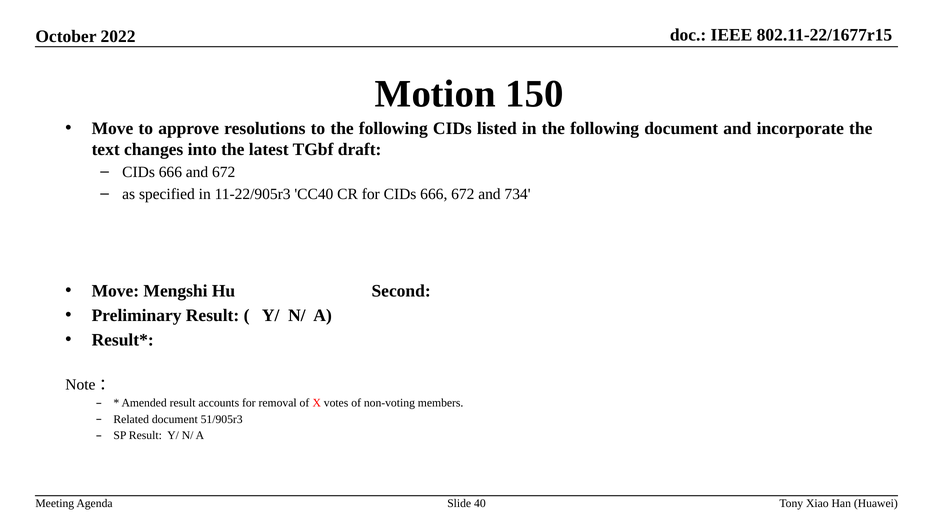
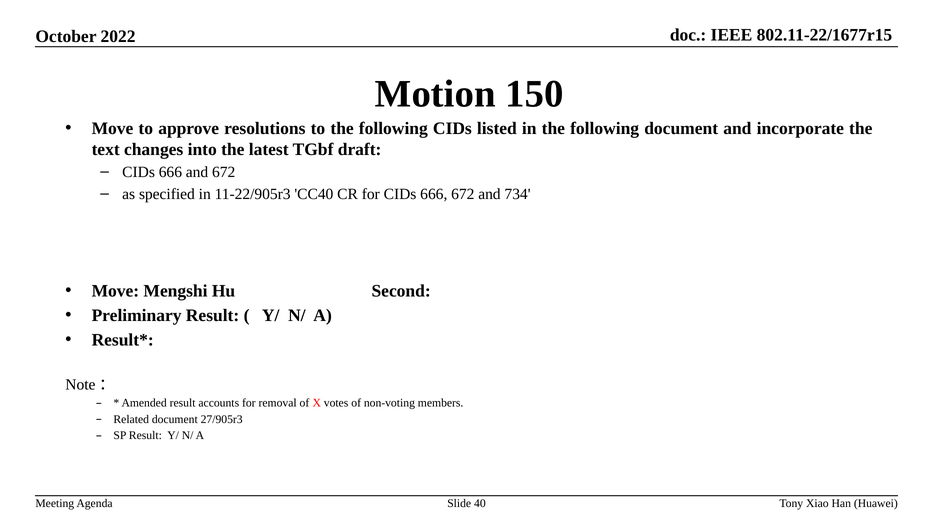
51/905r3: 51/905r3 -> 27/905r3 (222, 419)
